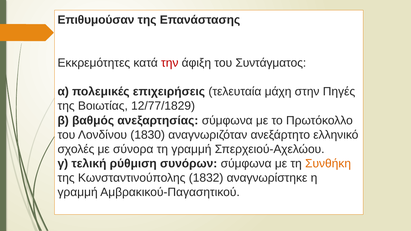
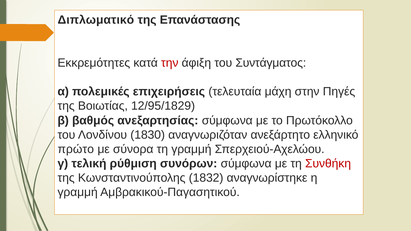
Επιθυμούσαν: Επιθυμούσαν -> Διπλωματικό (96, 20)
12/77/1829: 12/77/1829 -> 12/95/1829 (163, 106)
σχολές: σχολές -> πρώτο (76, 149)
Συνθήκη colour: orange -> red (328, 164)
